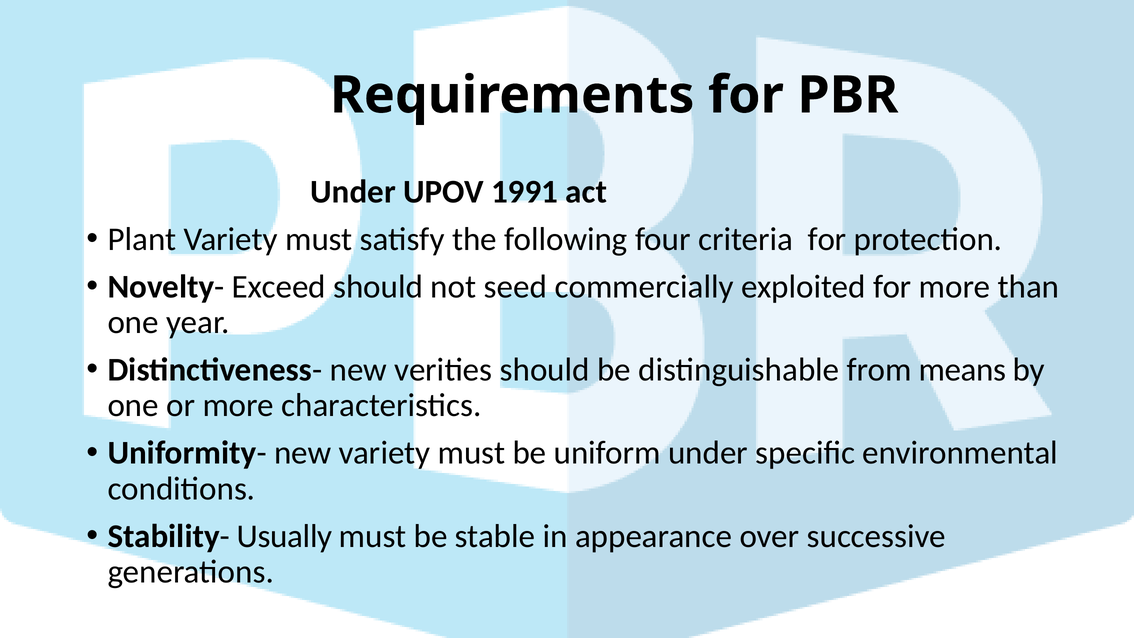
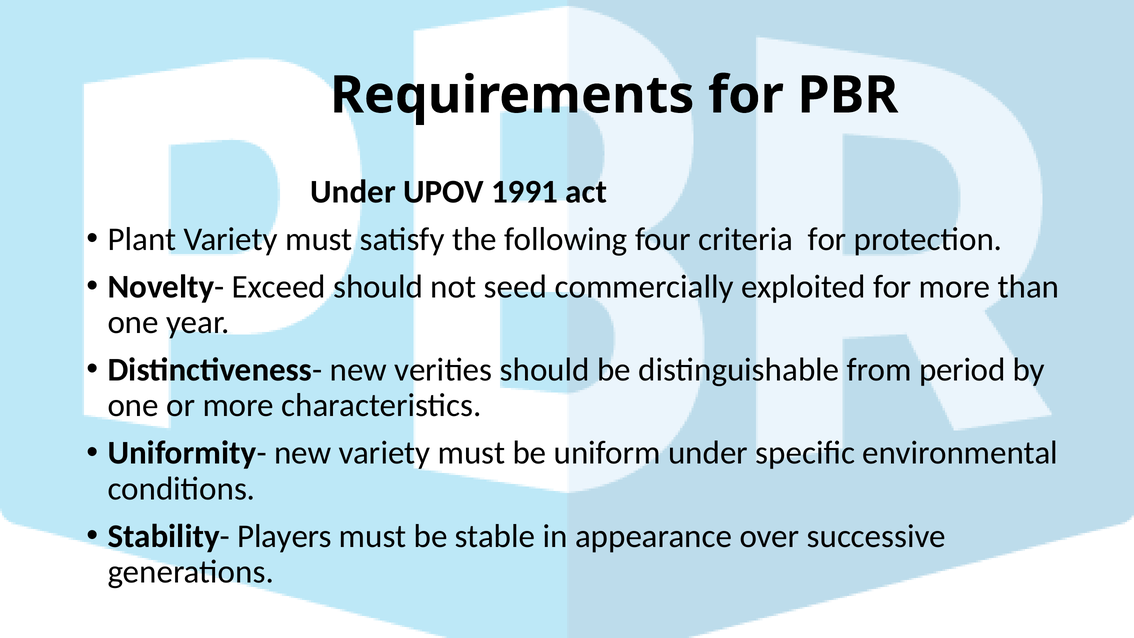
means: means -> period (962, 370)
Usually: Usually -> Players (285, 536)
